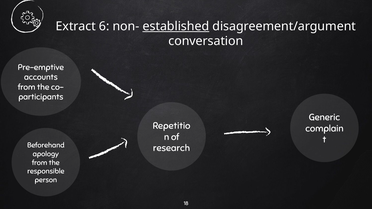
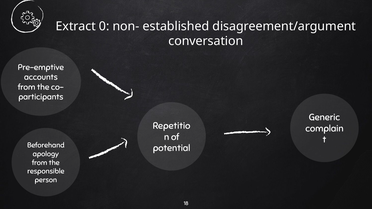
6: 6 -> 0 (104, 26)
established underline: present -> none (176, 26)
research: research -> potential (172, 148)
